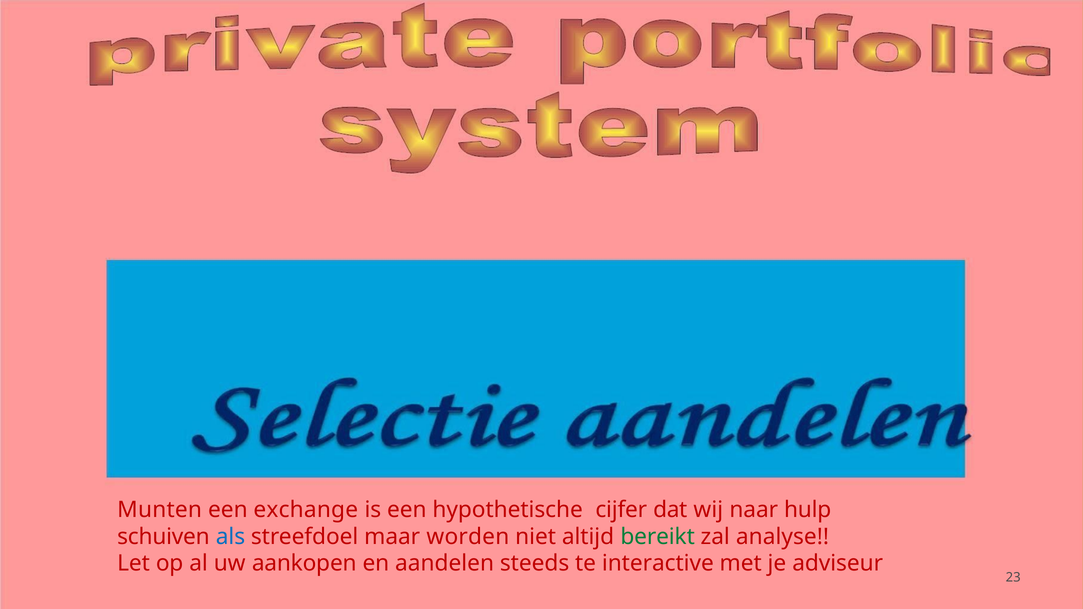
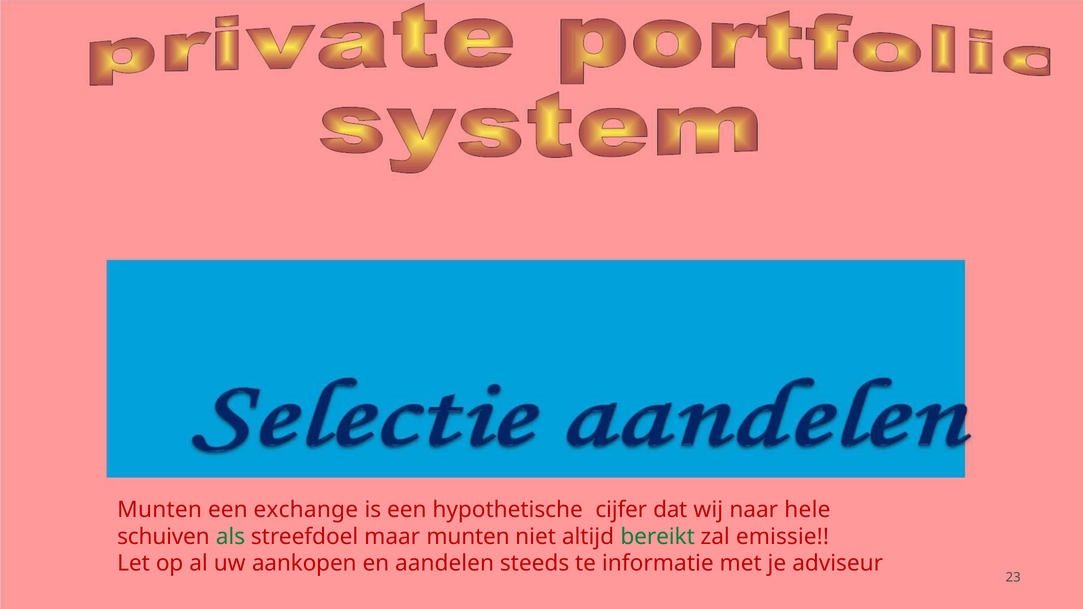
hulp: hulp -> hele (807, 510)
als colour: blue -> green (230, 537)
maar worden: worden -> munten (468, 537)
analyse: analyse -> emissie (782, 537)
interactive: interactive -> informatie (658, 563)
